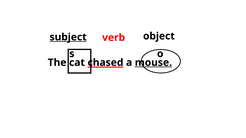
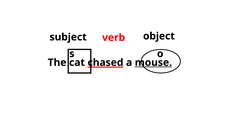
subject underline: present -> none (68, 37)
